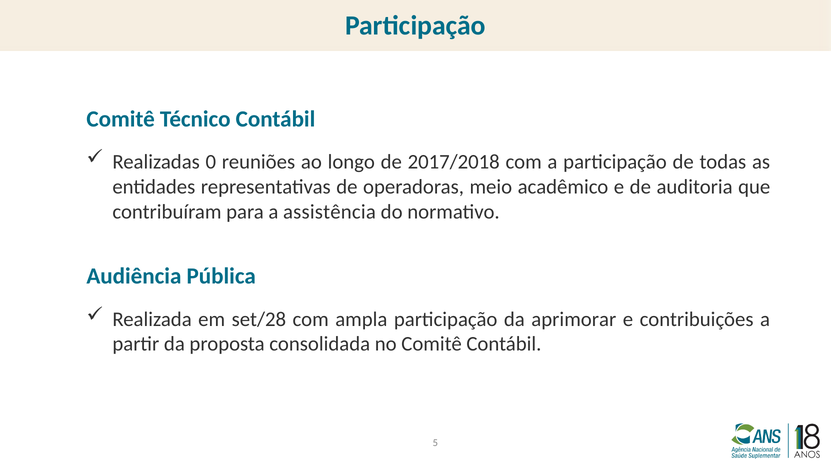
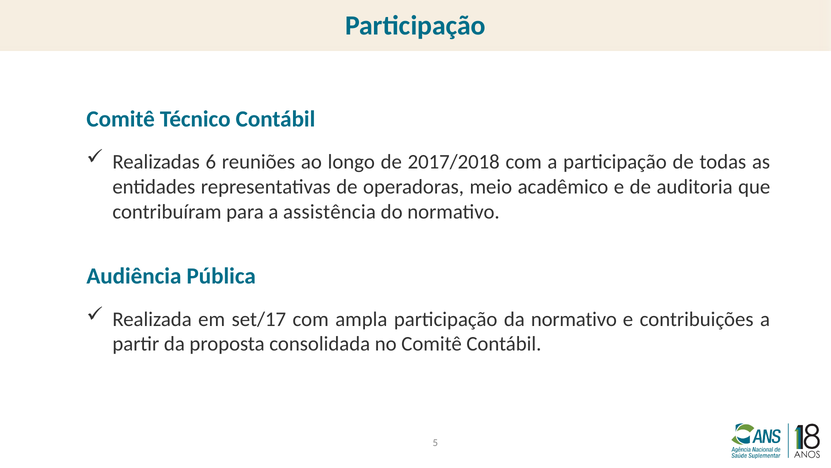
0: 0 -> 6 (211, 162)
set/28: set/28 -> set/17 (259, 319)
da aprimorar: aprimorar -> normativo (574, 319)
